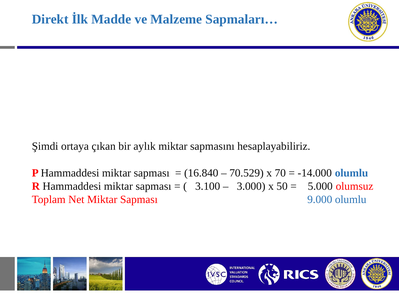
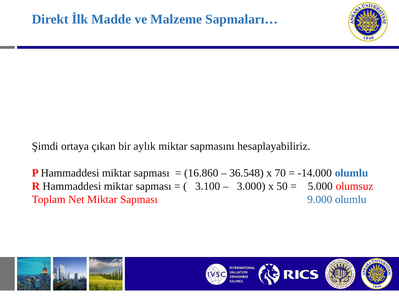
16.840: 16.840 -> 16.860 (201, 173)
70.529: 70.529 -> 36.548 (247, 173)
